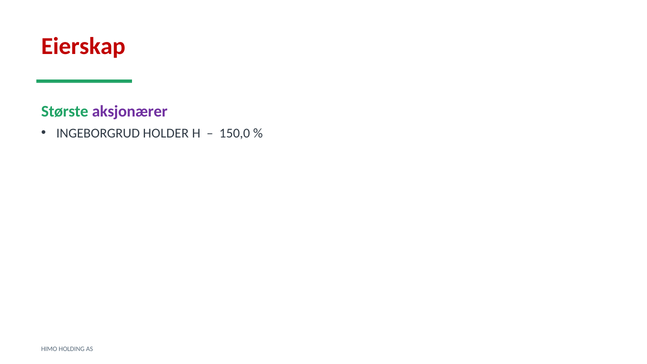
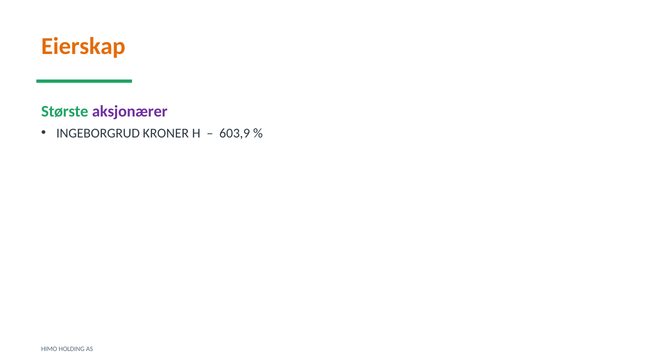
Eierskap colour: red -> orange (83, 46)
HOLDER: HOLDER -> KRONER (166, 133)
150,0: 150,0 -> 603,9 (235, 133)
